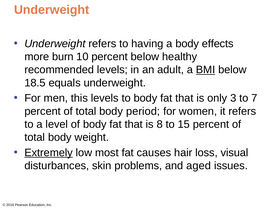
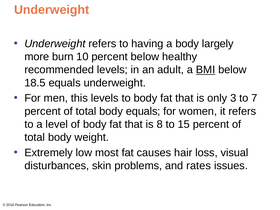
effects: effects -> largely (218, 44)
body period: period -> equals (143, 111)
Extremely underline: present -> none (49, 153)
aged: aged -> rates (199, 166)
